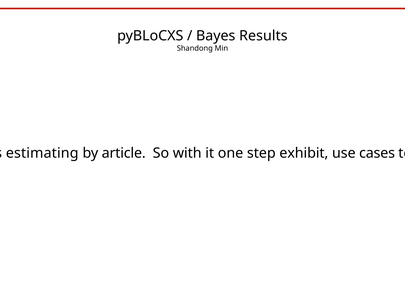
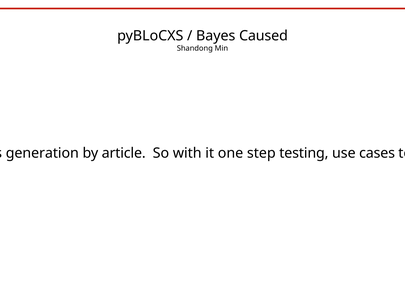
Results: Results -> Caused (263, 36)
estimating: estimating -> generation (42, 153)
exhibit: exhibit -> testing (304, 153)
